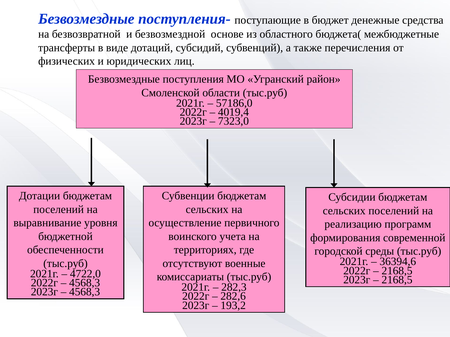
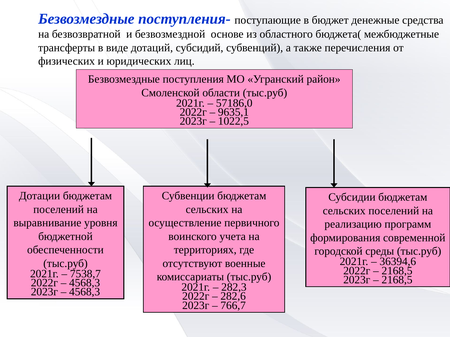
4019,4: 4019,4 -> 9635,1 (233, 112)
7323,0: 7323,0 -> 1022,5 (233, 121)
4722,0: 4722,0 -> 7538,7 (85, 274)
193,2: 193,2 -> 766,7 (233, 306)
